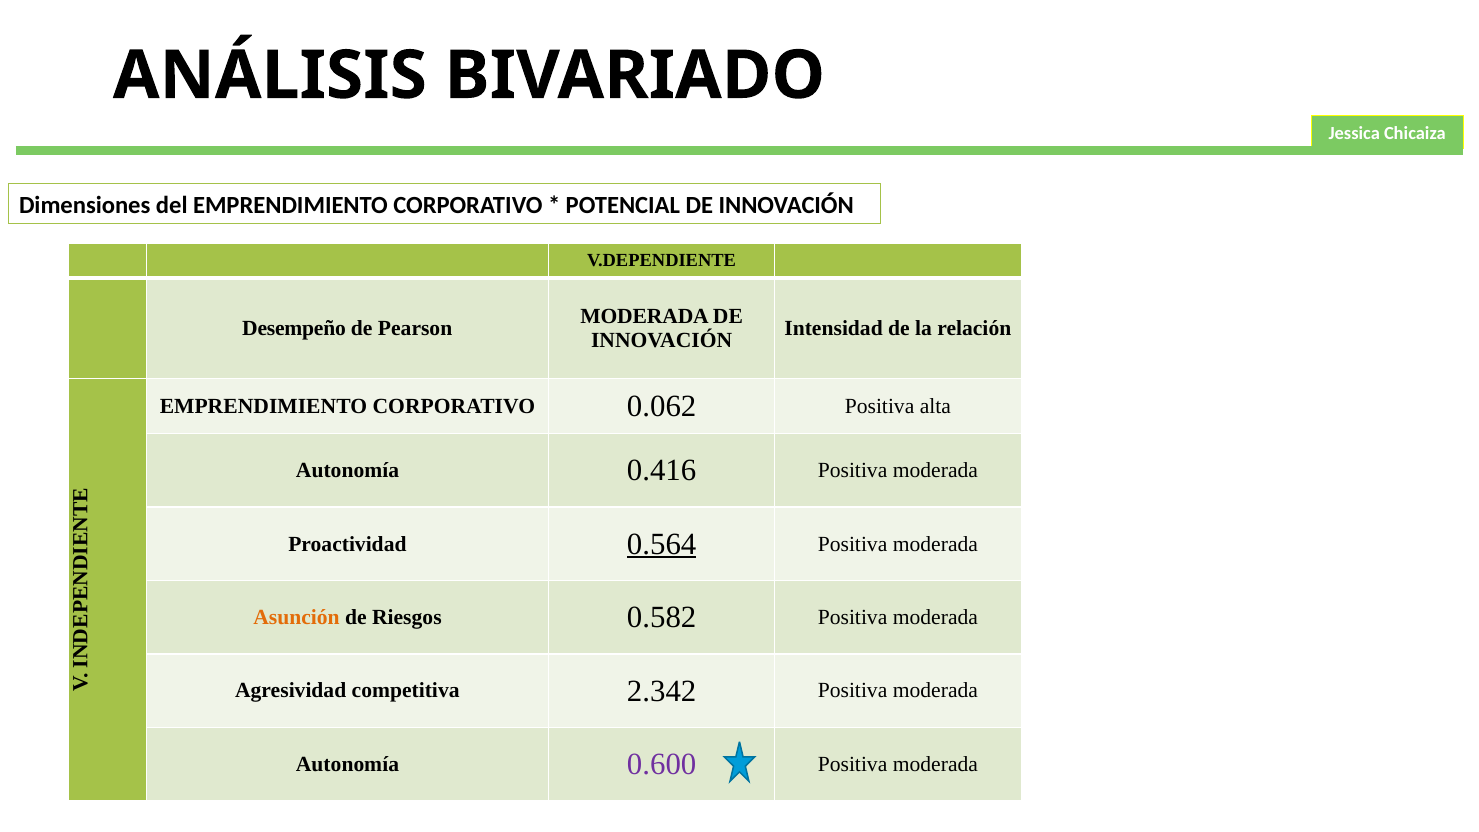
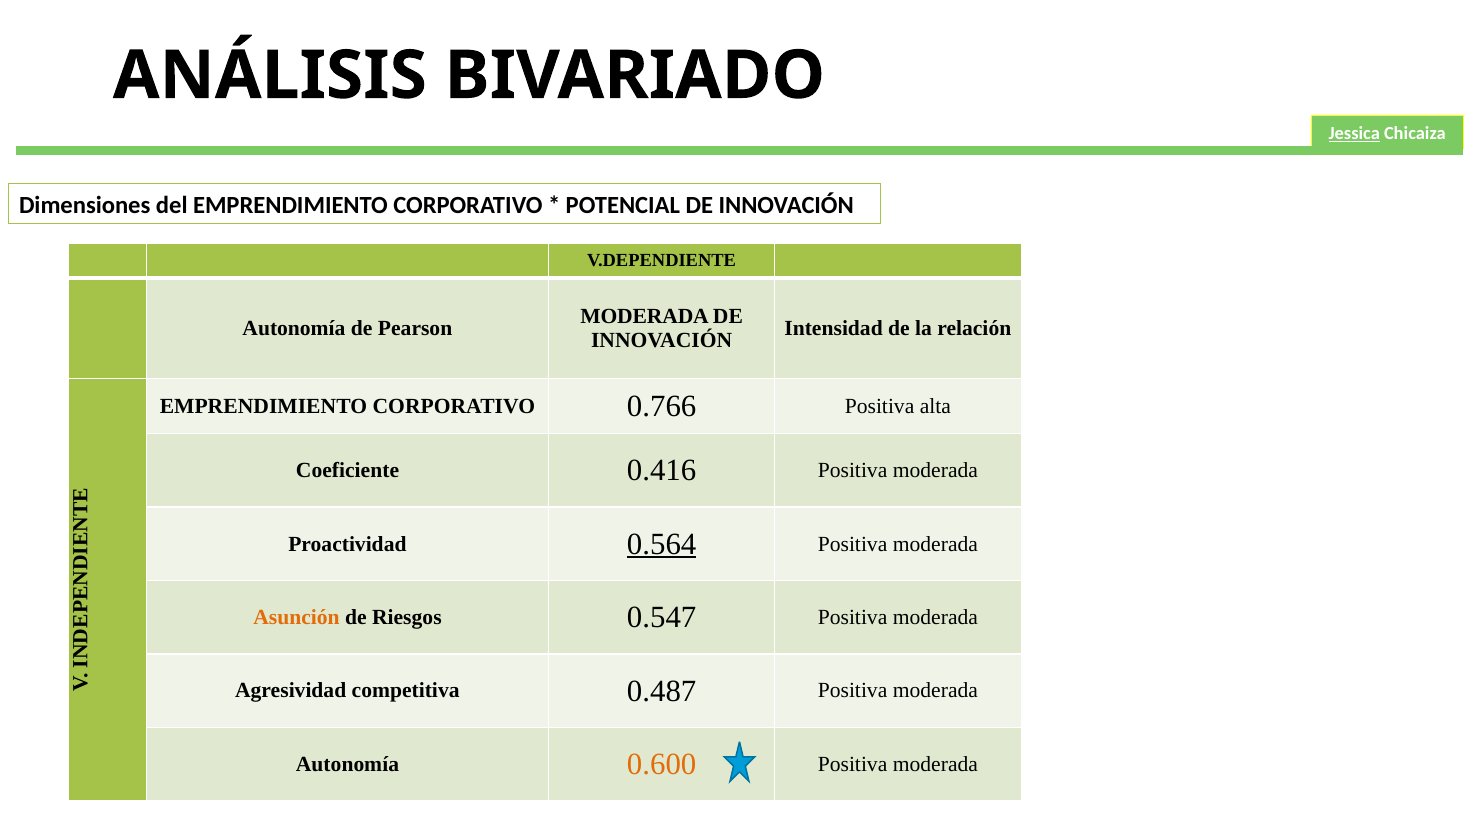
Jessica underline: none -> present (1354, 133)
Desempeño: Desempeño -> Autonomía (294, 328)
0.062: 0.062 -> 0.766 (662, 406)
Autonomía: Autonomía -> Coeficiente (347, 470)
0.582: 0.582 -> 0.547 (662, 617)
2.342: 2.342 -> 0.487 (662, 691)
0.600 colour: purple -> orange (662, 764)
